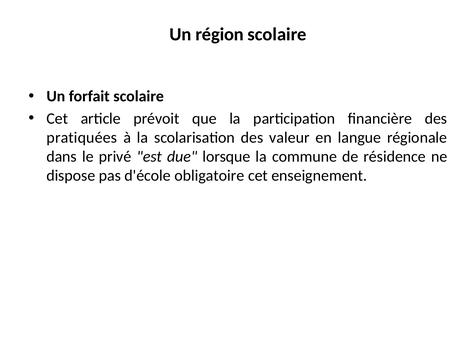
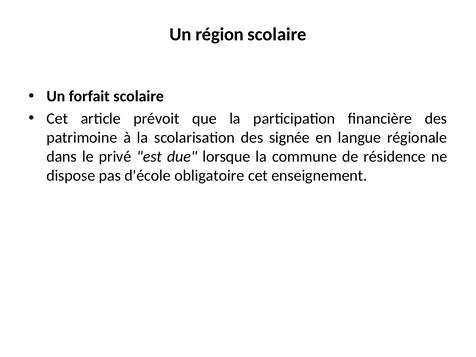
pratiquées: pratiquées -> patrimoine (82, 138)
valeur: valeur -> signée (290, 138)
